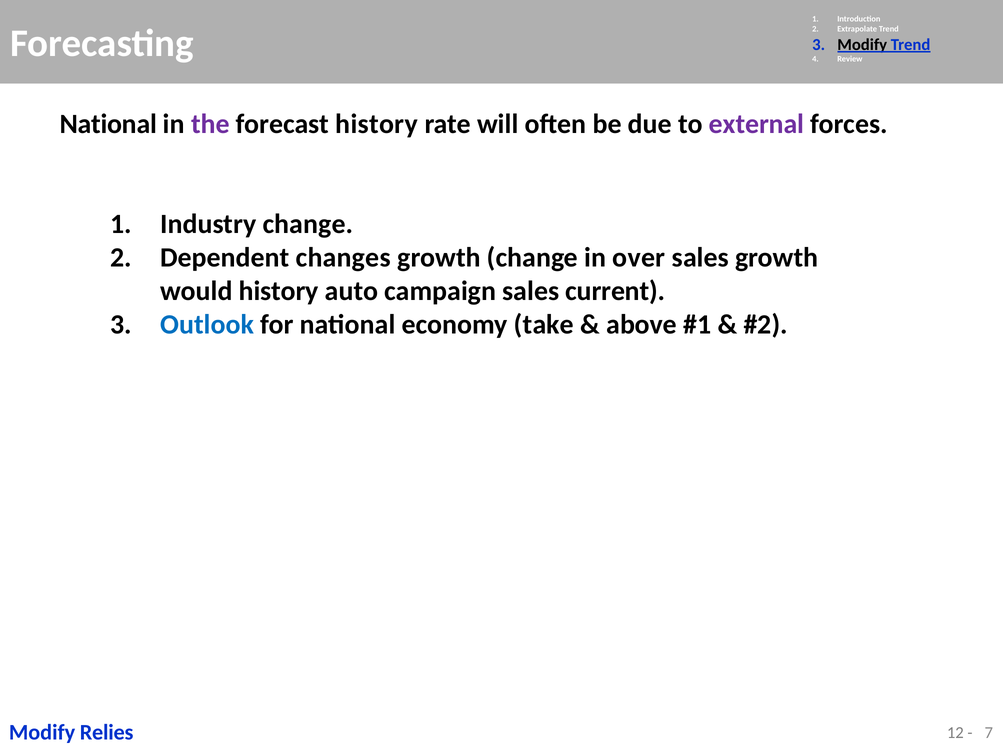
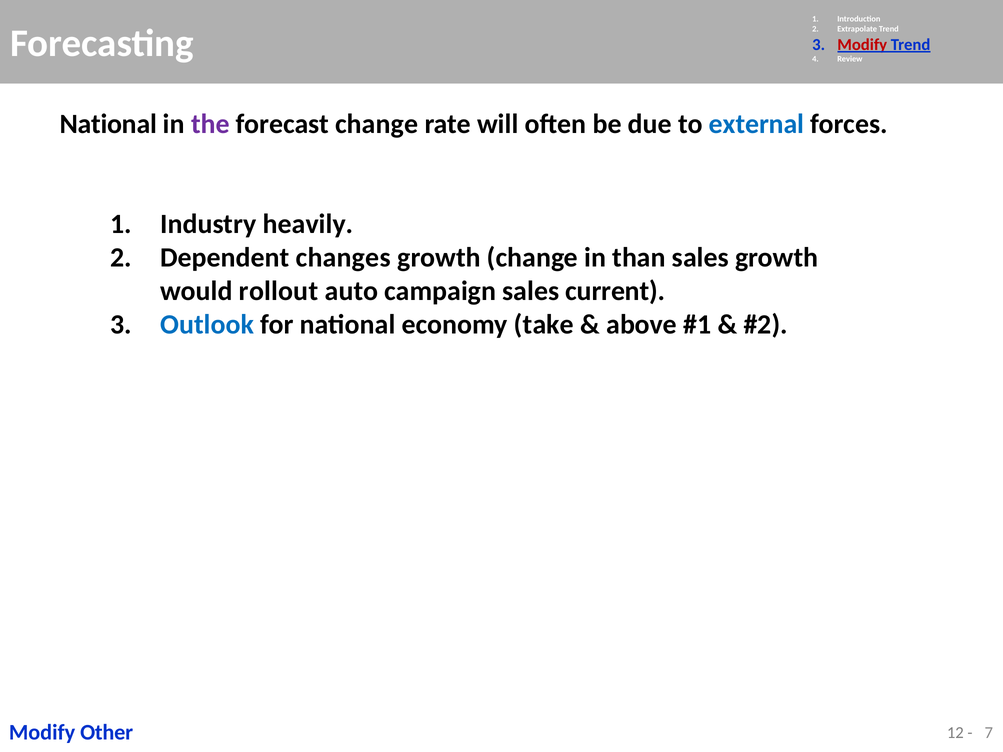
Modify colour: black -> red (862, 45)
forecast history: history -> change (377, 124)
external colour: purple -> blue (757, 124)
Industry change: change -> heavily (308, 224)
over: over -> than (639, 258)
would history: history -> rollout (279, 291)
Relies: Relies -> Other (107, 732)
